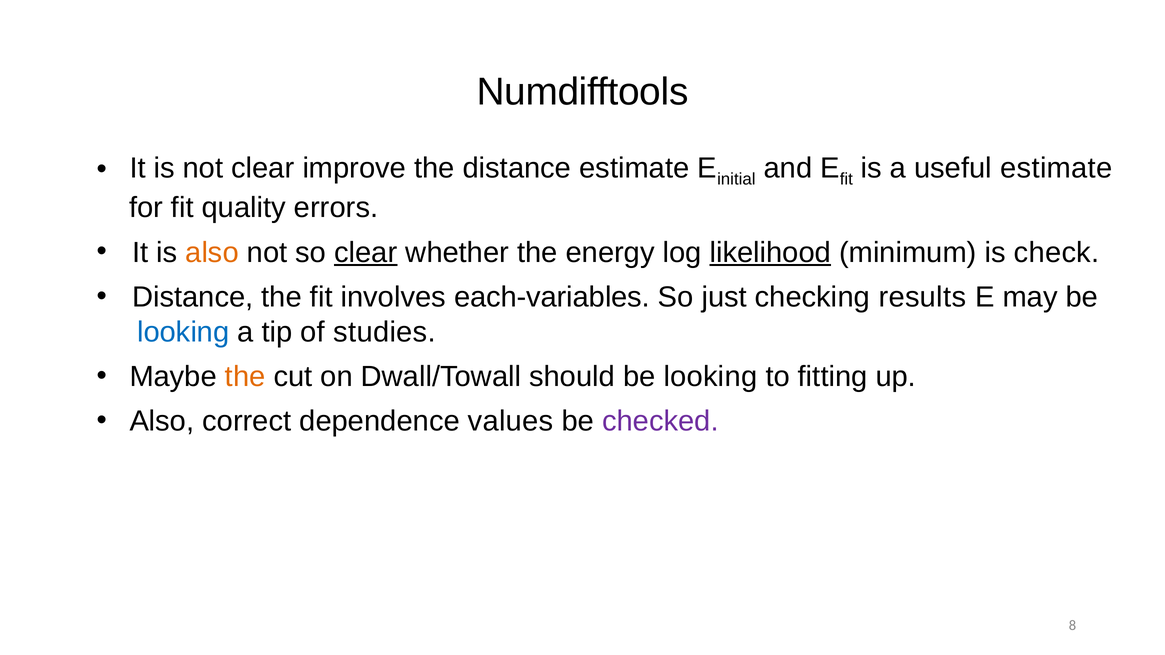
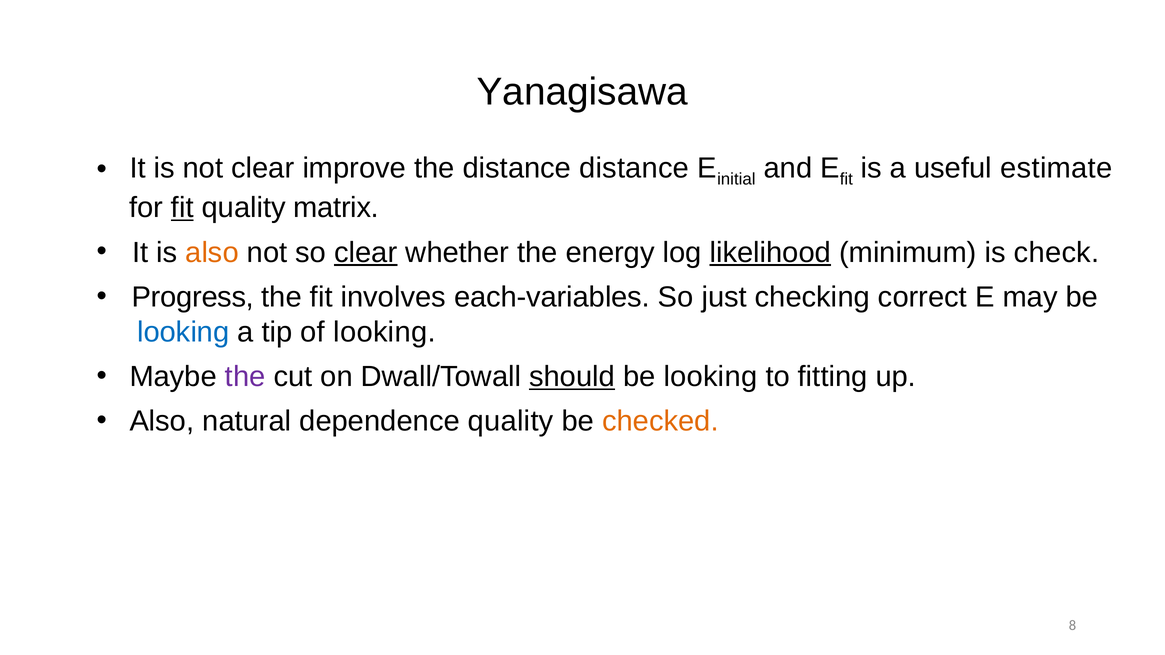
Numdifftools: Numdifftools -> Yanagisawa (582, 92)
distance estimate: estimate -> distance (634, 168)
fit underline: none -> present (182, 208)
errors: errors -> matrix (336, 208)
Distance: Distance -> Progress (193, 297)
results: results -> correct (922, 297)
of studies: studies -> looking (385, 332)
the colour: orange -> purple (245, 377)
should underline: none -> present (572, 377)
correct: correct -> natural (247, 421)
dependence values: values -> quality (511, 421)
checked colour: purple -> orange (660, 421)
